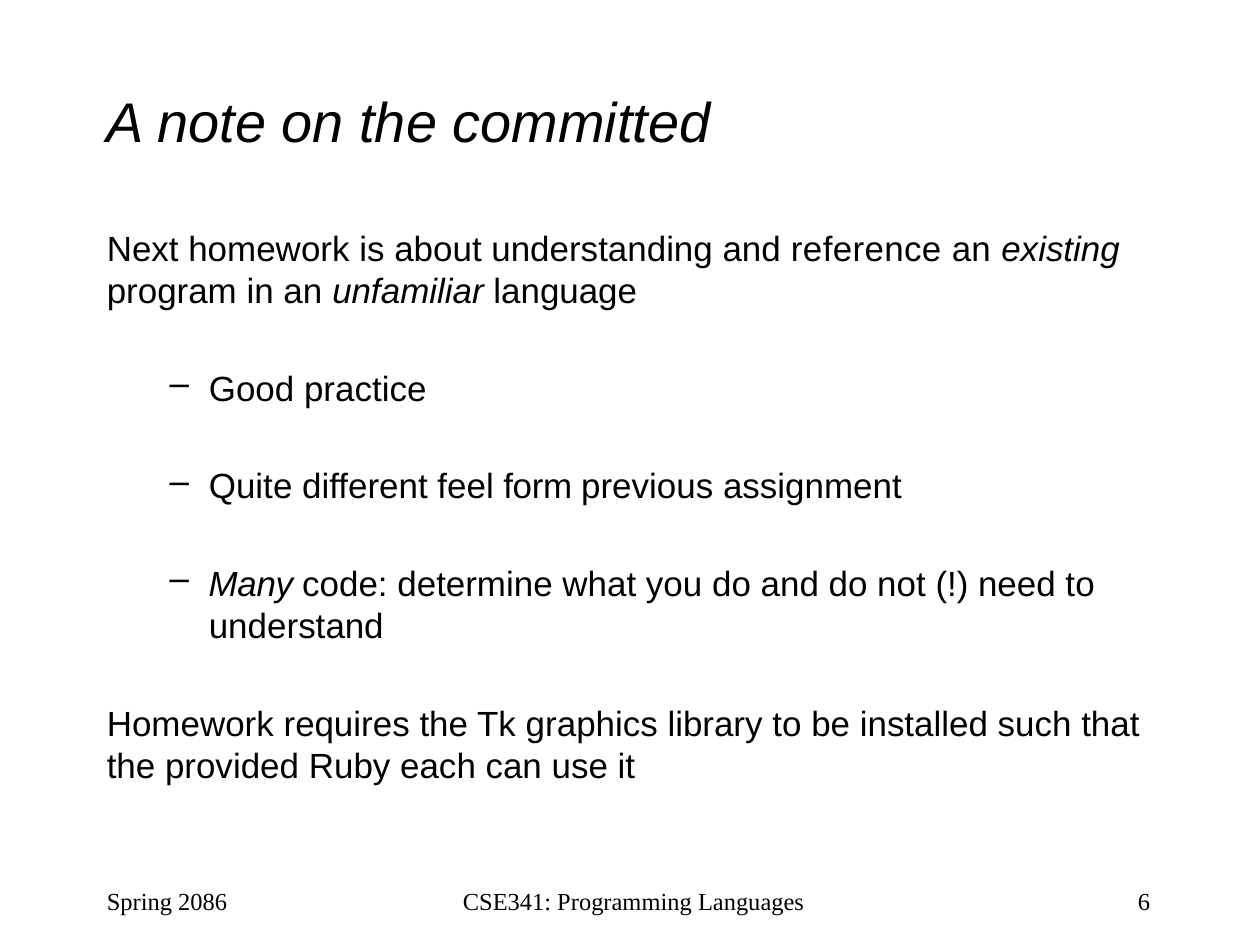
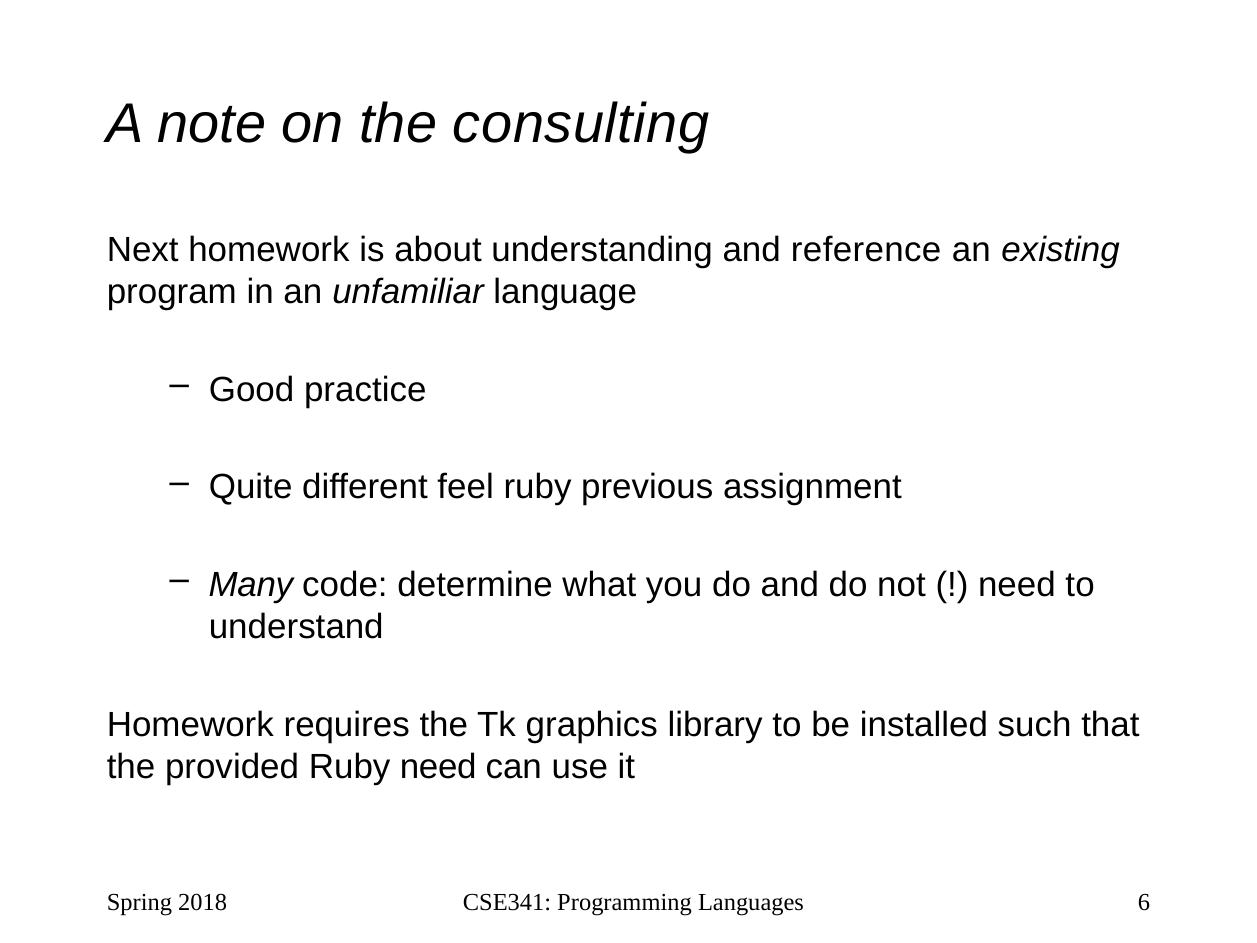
committed: committed -> consulting (581, 124)
feel form: form -> ruby (538, 487)
Ruby each: each -> need (438, 767)
2086: 2086 -> 2018 (203, 903)
